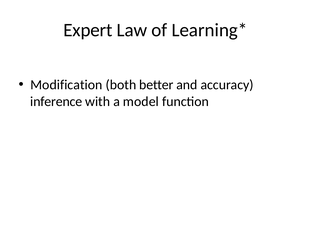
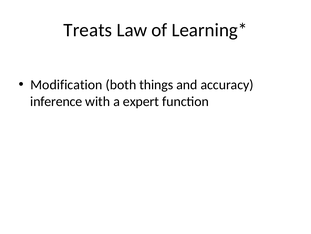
Expert: Expert -> Treats (88, 30)
better: better -> things (156, 85)
model: model -> expert (141, 101)
